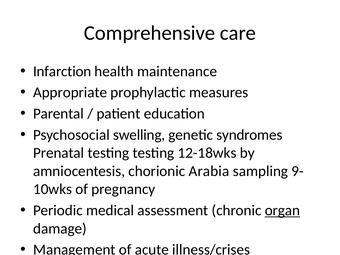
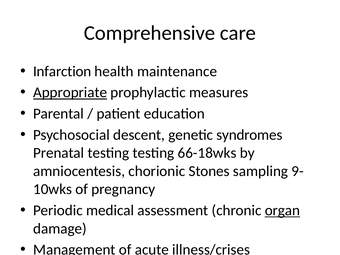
Appropriate underline: none -> present (70, 92)
swelling: swelling -> descent (139, 135)
12-18wks: 12-18wks -> 66-18wks (207, 153)
Arabia: Arabia -> Stones (209, 171)
